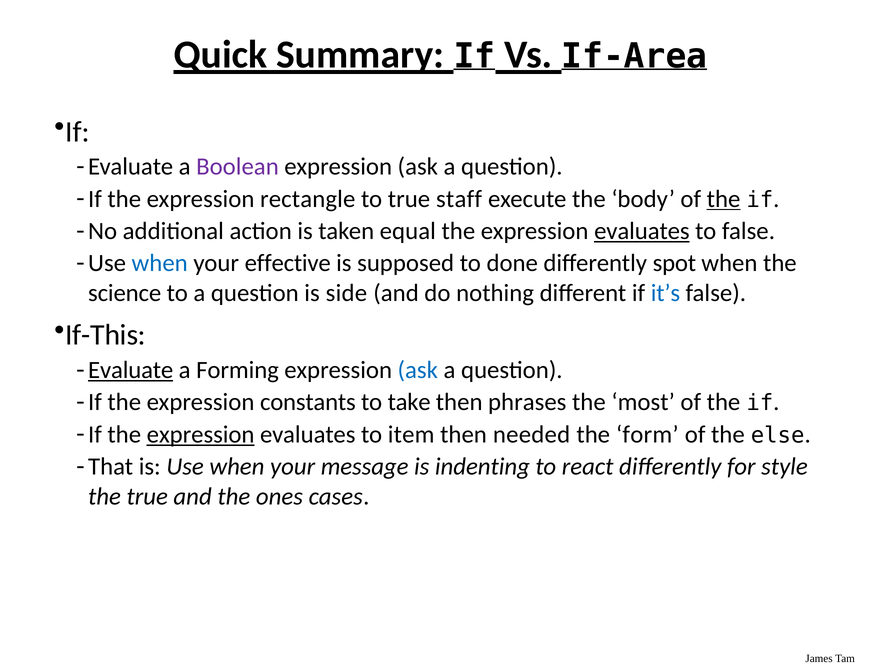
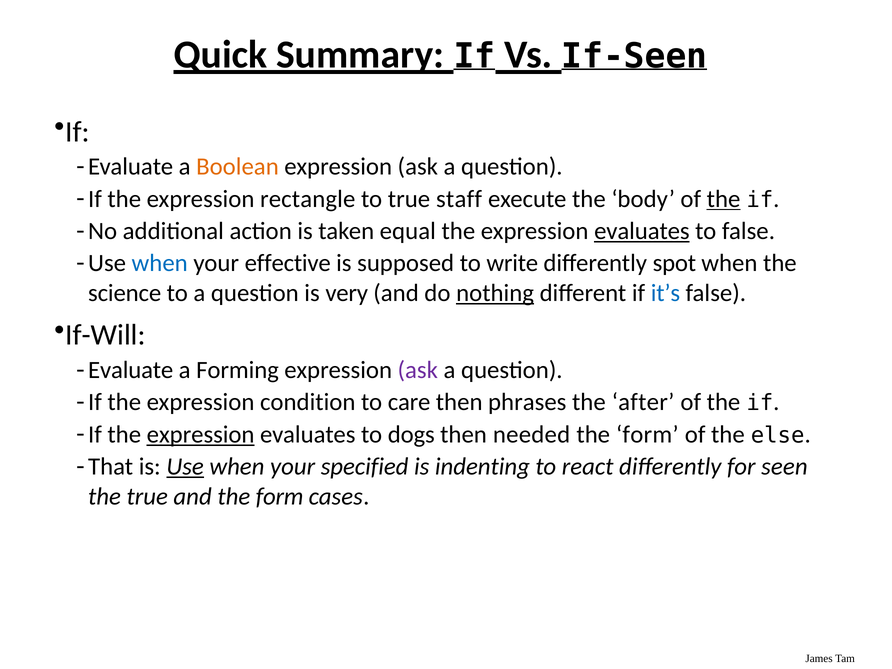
If-Area: If-Area -> If-Seen (634, 56)
Boolean colour: purple -> orange (237, 167)
done: done -> write (512, 263)
side: side -> very (347, 293)
nothing underline: none -> present (495, 293)
If-This: If-This -> If-Will (105, 335)
Evaluate underline: present -> none (131, 370)
ask colour: blue -> purple (418, 370)
constants: constants -> condition (308, 402)
take: take -> care (409, 402)
most: most -> after (643, 402)
item: item -> dogs (411, 434)
Use underline: none -> present (185, 467)
message: message -> specified (365, 467)
style: style -> seen (784, 467)
and the ones: ones -> form (280, 496)
